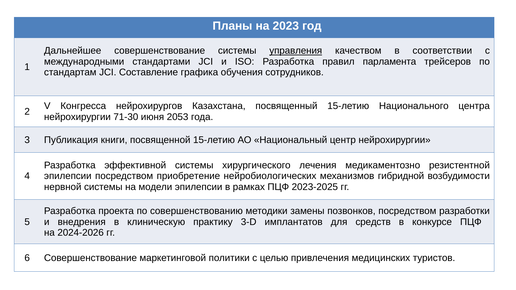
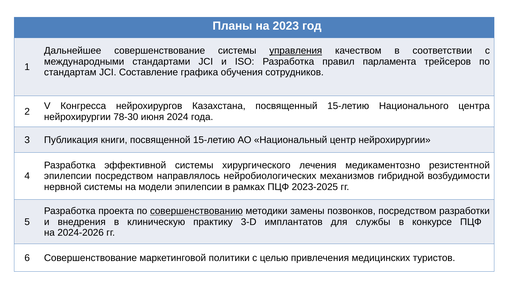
71-30: 71-30 -> 78-30 (126, 117)
2053: 2053 -> 2024 (178, 117)
приобретение: приобретение -> направлялось (188, 176)
совершенствованию underline: none -> present (196, 211)
средств: средств -> службы (373, 222)
